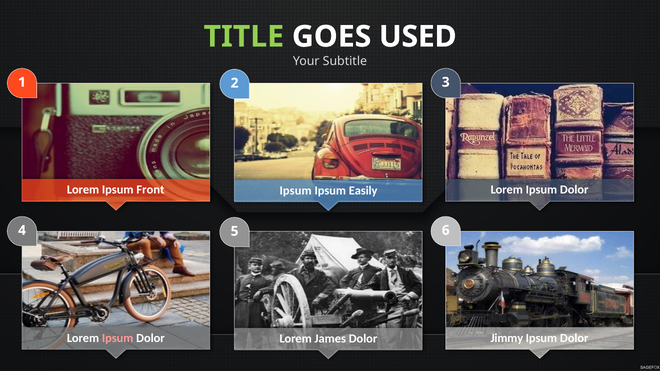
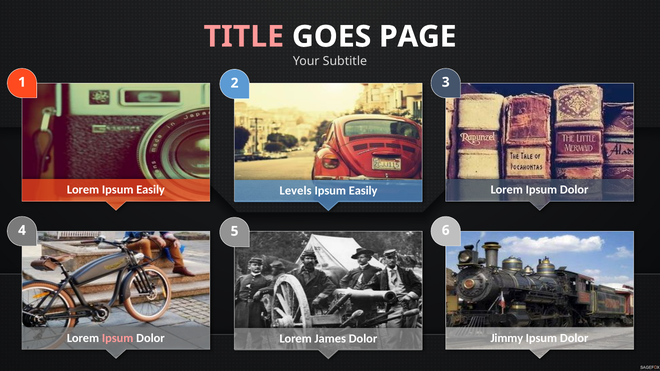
TITLE colour: light green -> pink (244, 37)
USED: USED -> PAGE (418, 37)
Lorem Ipsum Front: Front -> Easily (151, 190)
Ipsum: Ipsum -> Levels (296, 191)
